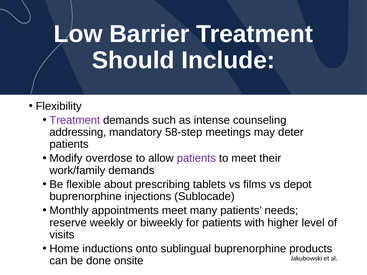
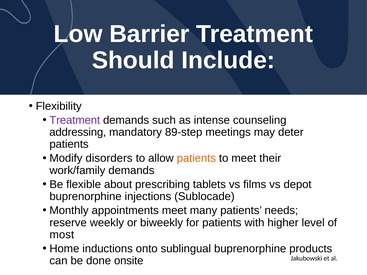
58-step: 58-step -> 89-step (184, 132)
overdose: overdose -> disorders (109, 158)
patients colour: purple -> orange (196, 158)
visits: visits -> most (62, 235)
